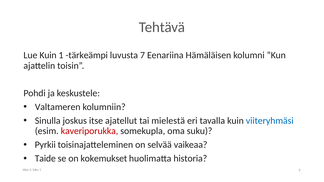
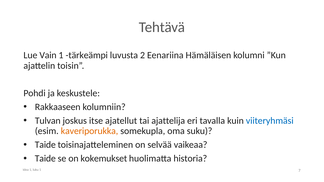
Lue Kuin: Kuin -> Vain (48, 55)
luvusta 7: 7 -> 2 (143, 55)
Valtameren: Valtameren -> Rakkaaseen (58, 107)
Sinulla: Sinulla -> Tulvan (48, 121)
mielestä: mielestä -> ajattelija (168, 121)
kaveriporukka colour: red -> orange (90, 131)
Pyrkii: Pyrkii -> Taide (45, 145)
